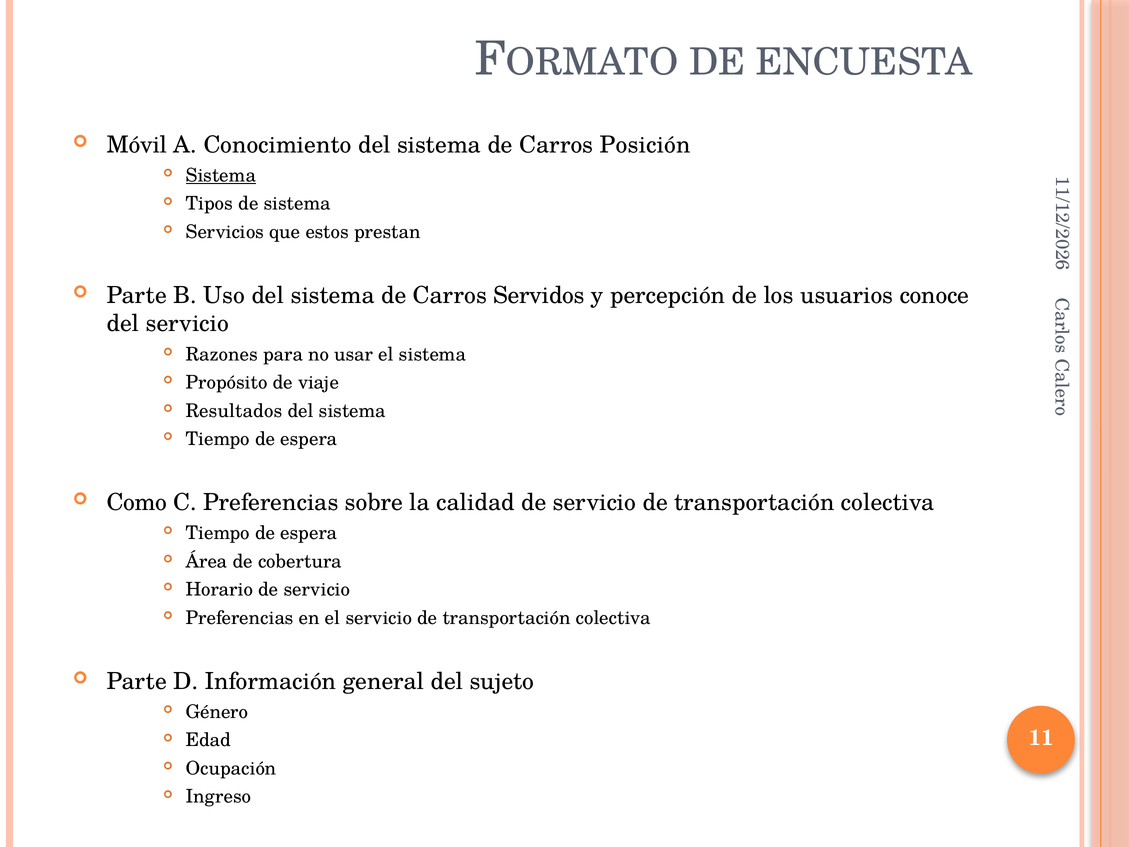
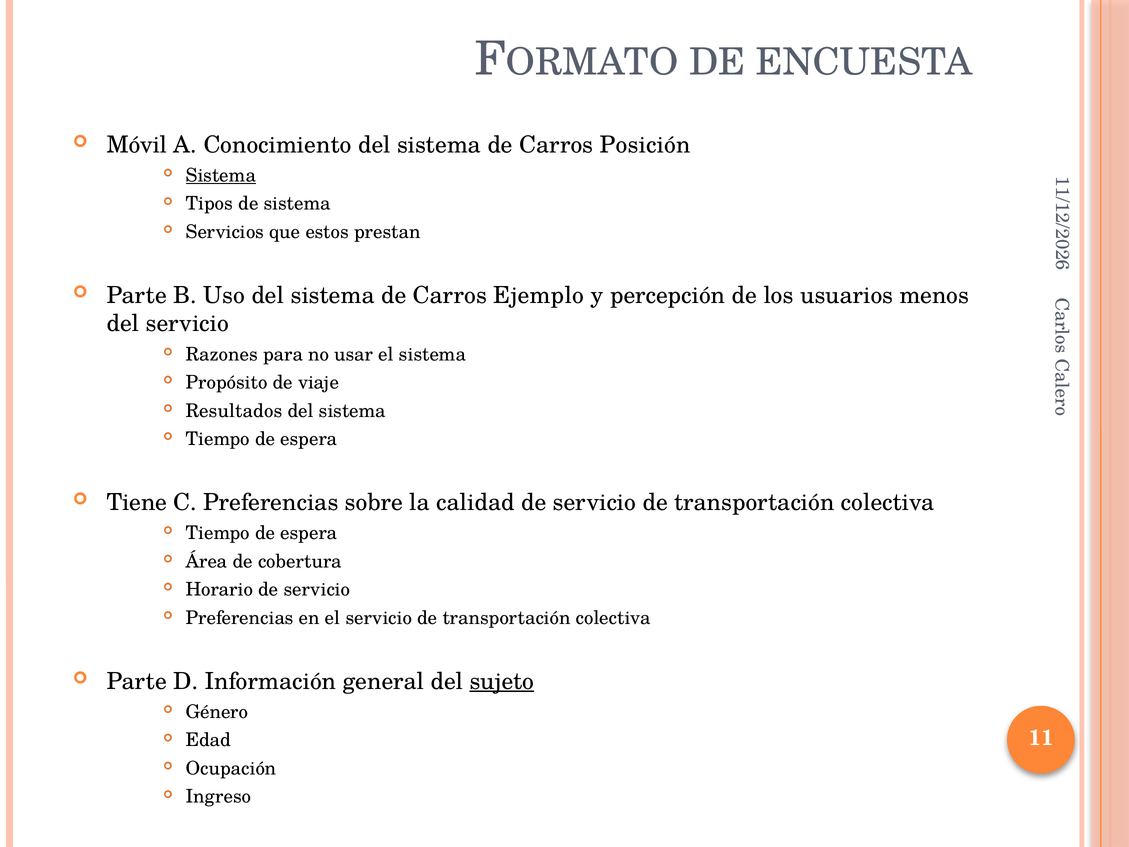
Servidos: Servidos -> Ejemplo (539, 295)
conoce: conoce -> menos (934, 295)
Como: Como -> Tiene (137, 502)
sujeto underline: none -> present (502, 681)
